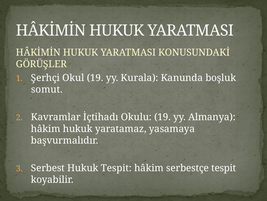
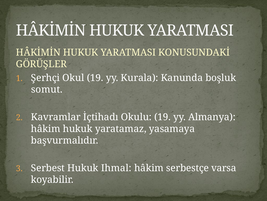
Hukuk Tespit: Tespit -> Ihmal (116, 167)
serbestçe tespit: tespit -> varsa (224, 167)
